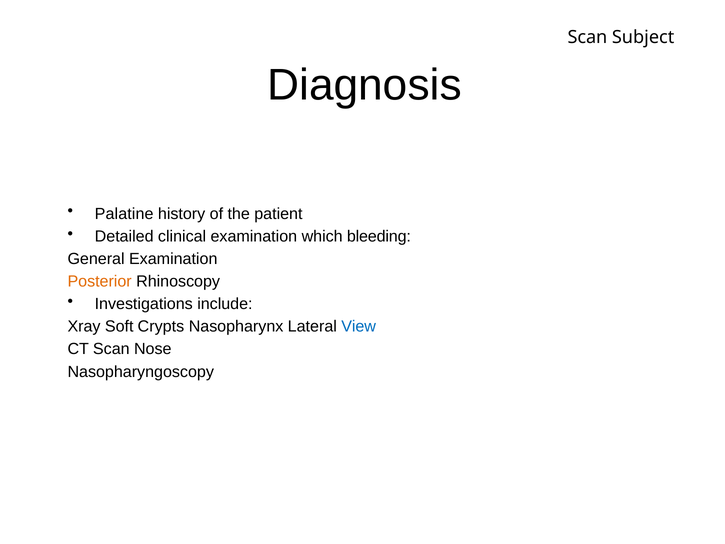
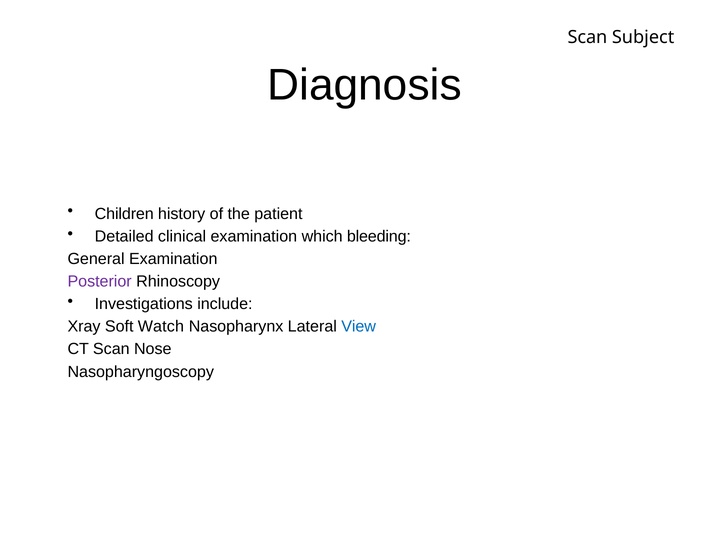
Palatine: Palatine -> Children (124, 214)
Posterior colour: orange -> purple (100, 281)
Crypts: Crypts -> Watch (161, 326)
